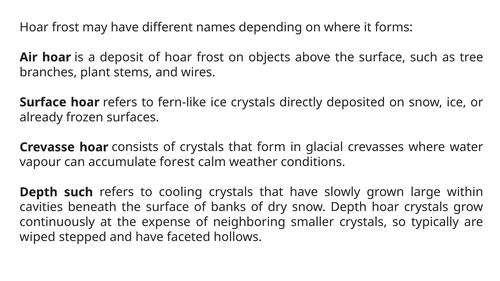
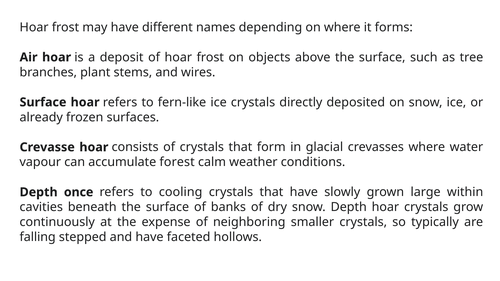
Depth such: such -> once (79, 192)
wiped: wiped -> falling (38, 237)
